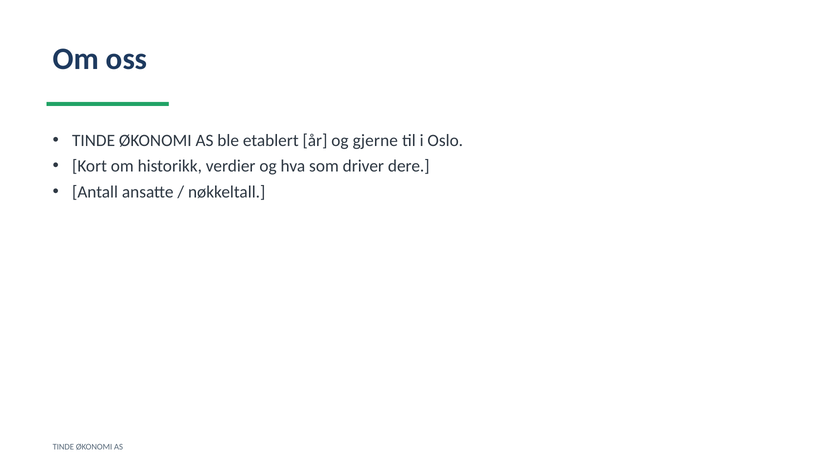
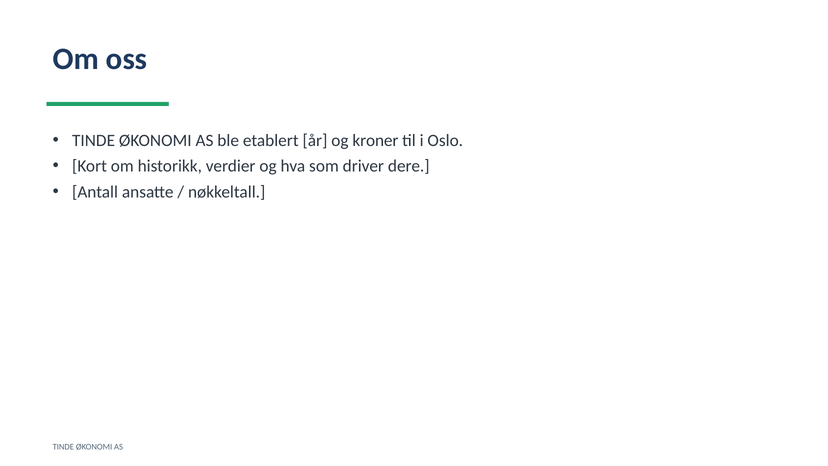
gjerne: gjerne -> kroner (375, 140)
